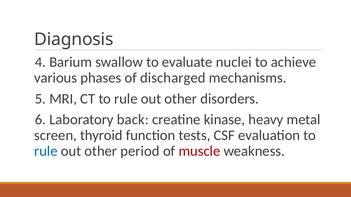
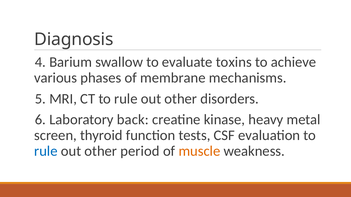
nuclei: nuclei -> toxins (234, 62)
discharged: discharged -> membrane (173, 78)
muscle colour: red -> orange (199, 151)
